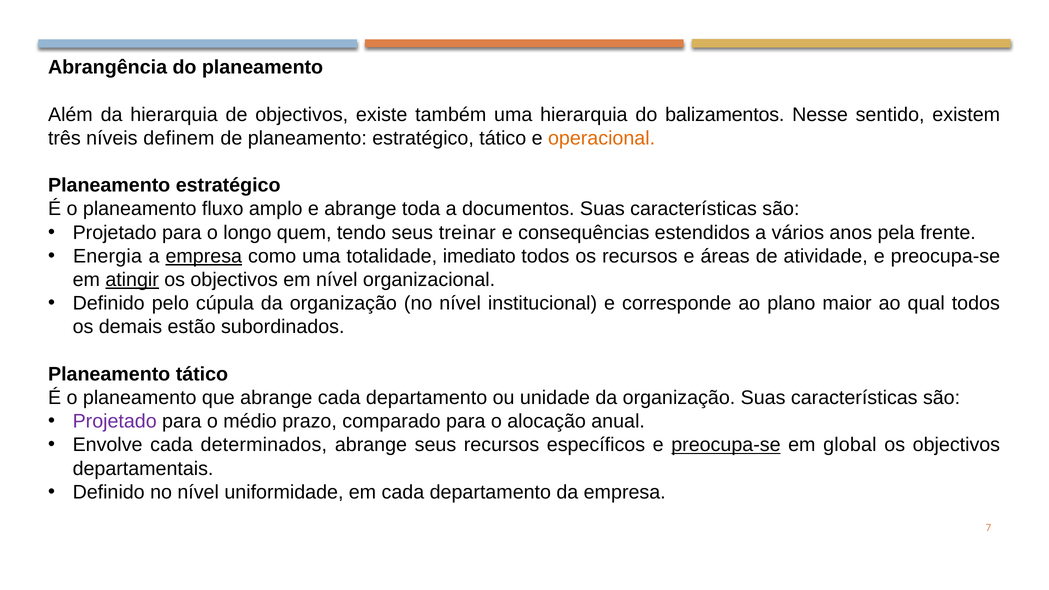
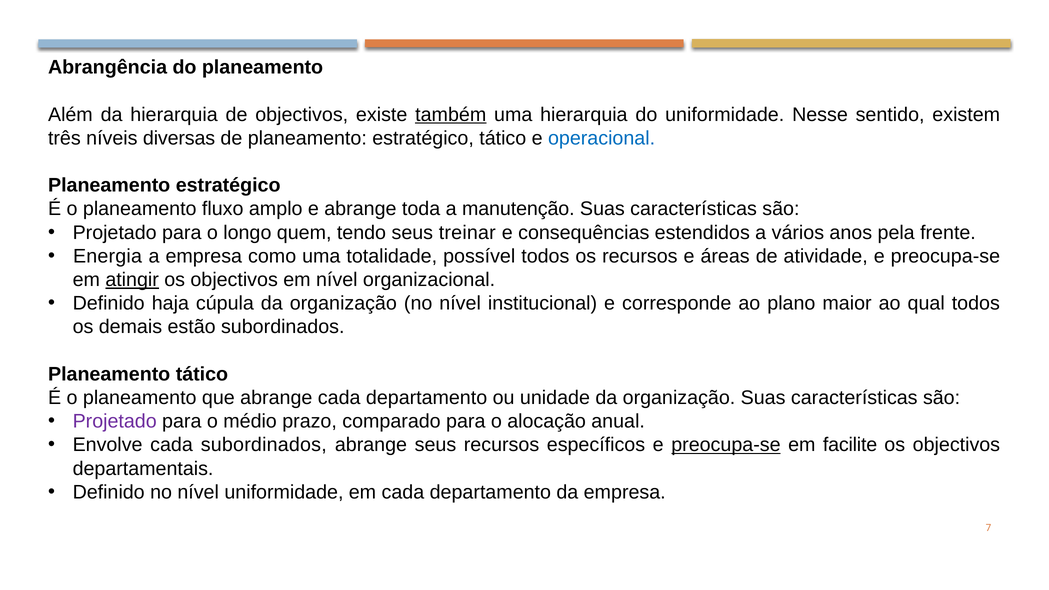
também underline: none -> present (451, 115)
do balizamentos: balizamentos -> uniformidade (725, 115)
definem: definem -> diversas (179, 138)
operacional colour: orange -> blue (602, 138)
documentos: documentos -> manutenção (518, 209)
empresa underline: present -> none (204, 256)
imediato: imediato -> possível (479, 256)
pelo: pelo -> haja (170, 303)
cada determinados: determinados -> subordinados (264, 445)
global: global -> facilite (850, 445)
